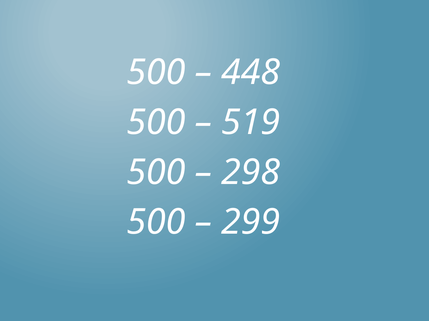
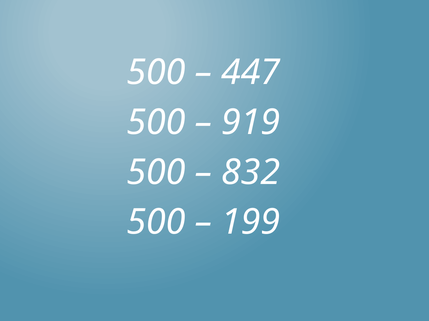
448: 448 -> 447 (251, 73)
519: 519 -> 919 (251, 123)
298: 298 -> 832 (251, 173)
299: 299 -> 199 (251, 223)
